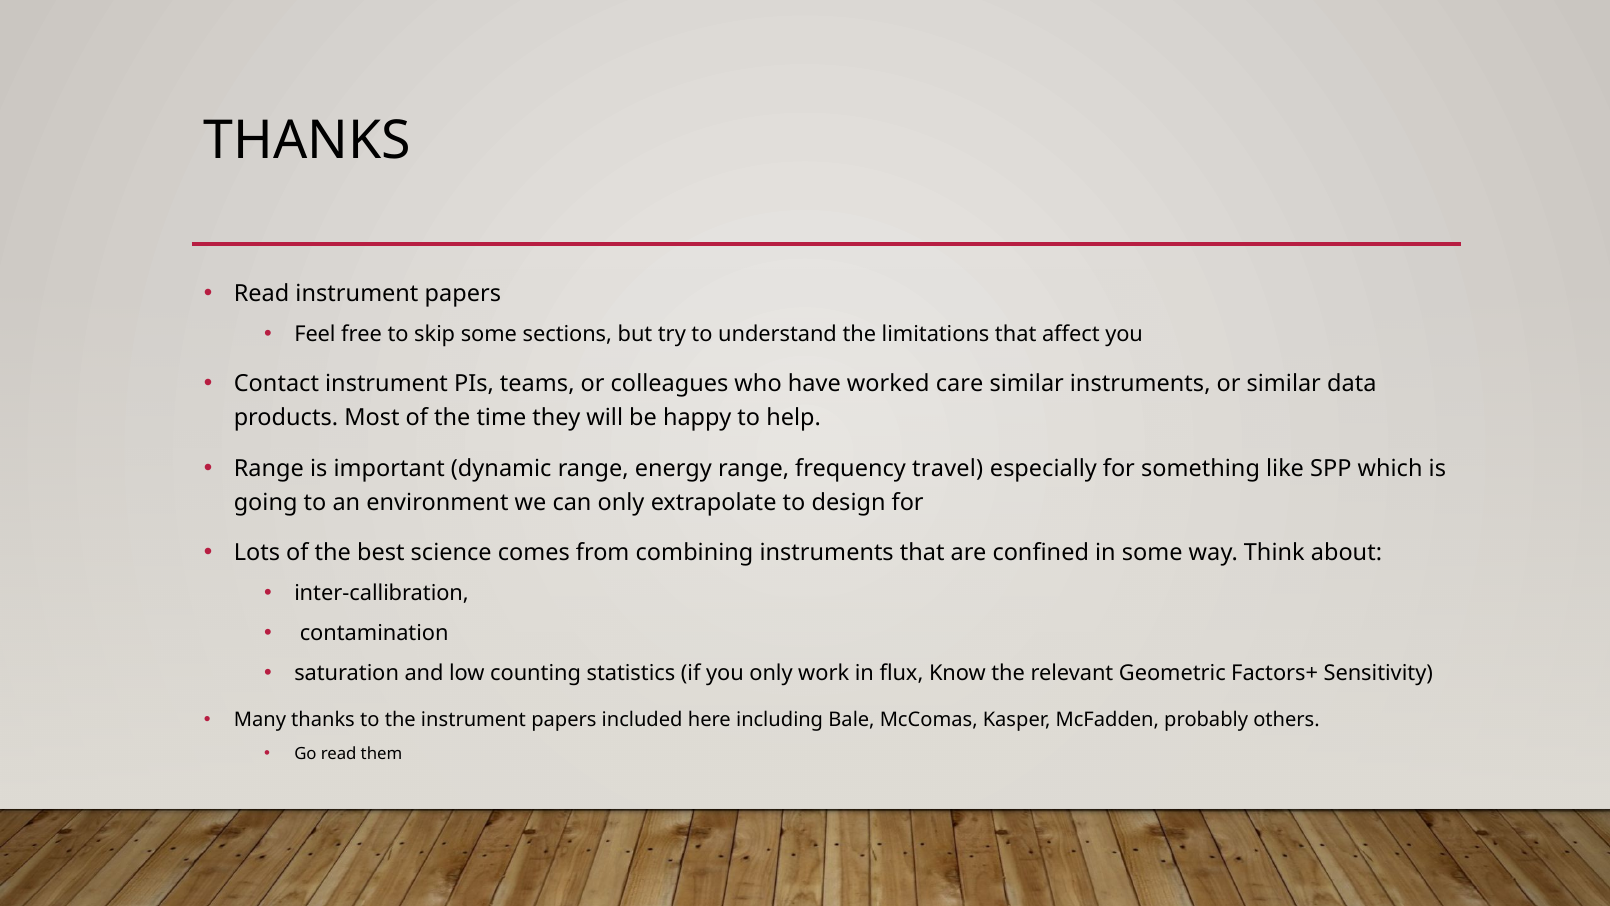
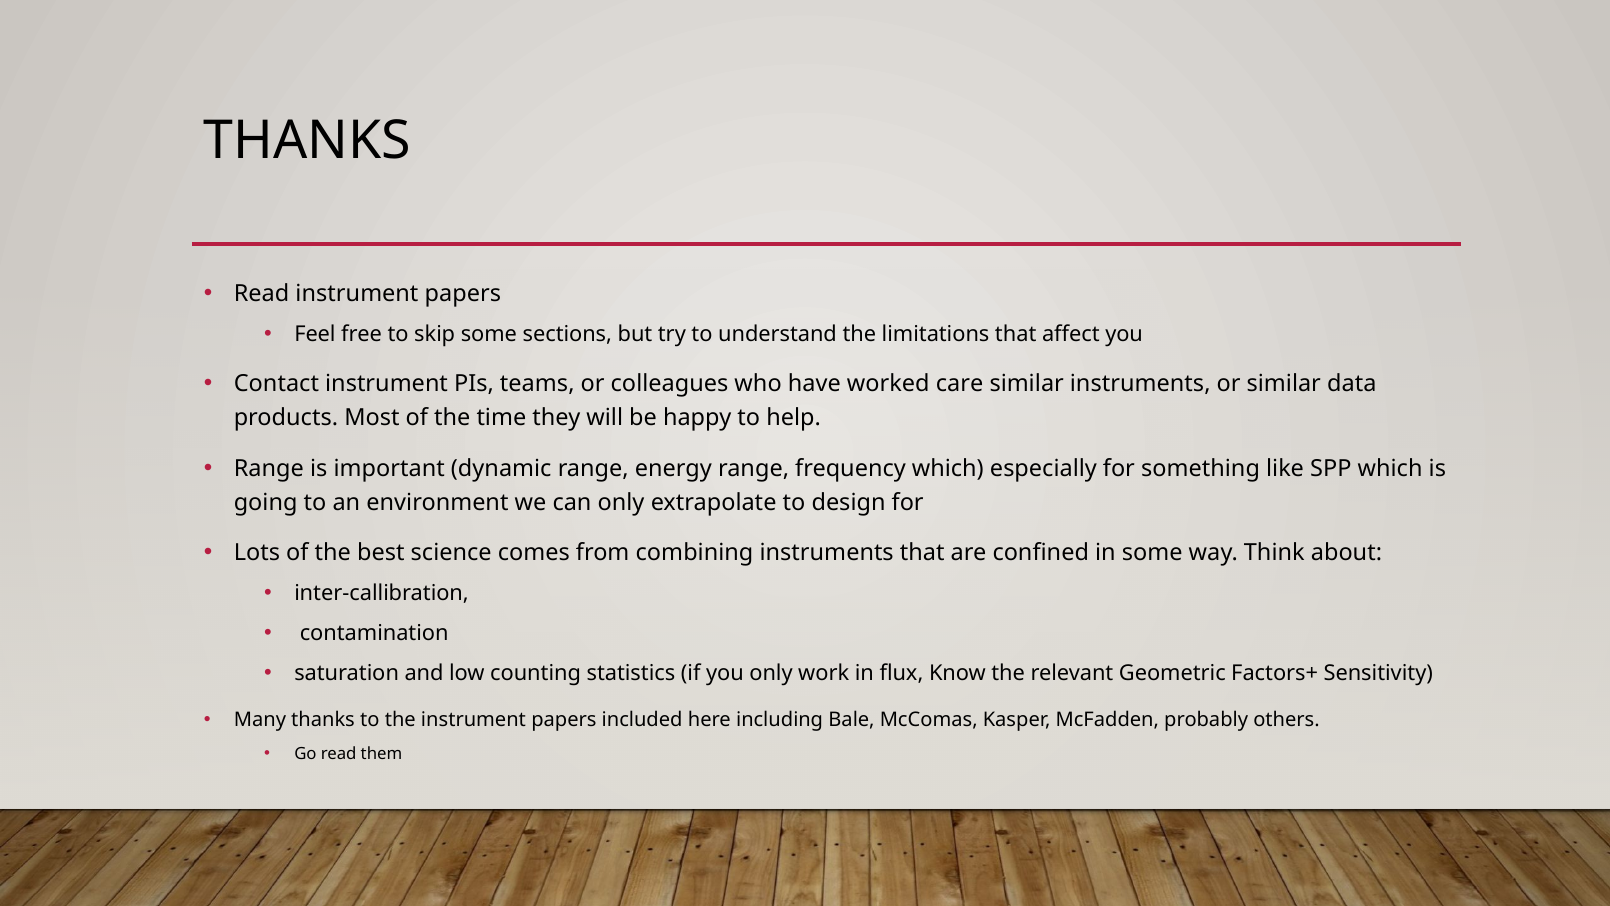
frequency travel: travel -> which (948, 468)
